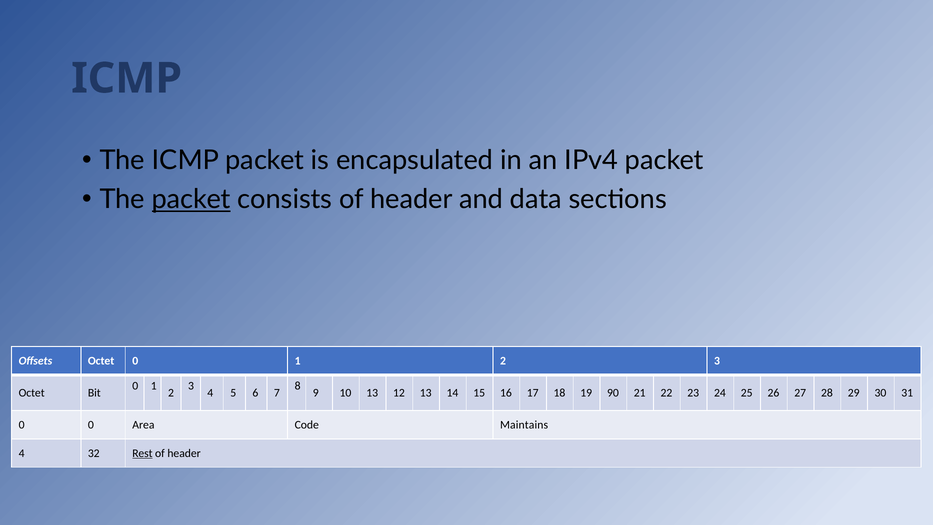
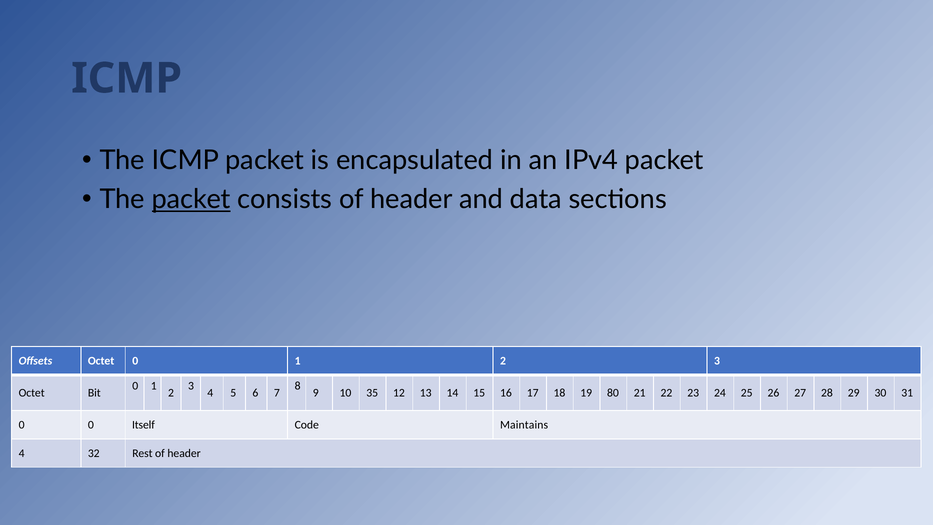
10 13: 13 -> 35 (372, 393)
90: 90 -> 80 (613, 393)
Area: Area -> Itself (143, 425)
Rest underline: present -> none (142, 453)
